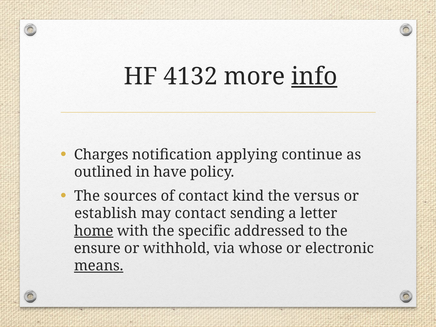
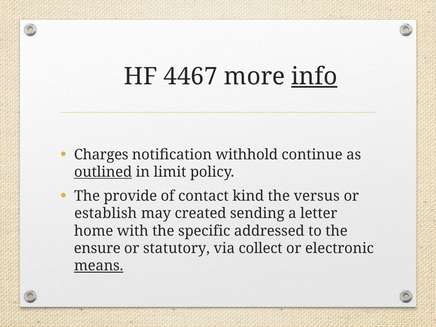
4132: 4132 -> 4467 (191, 76)
applying: applying -> withhold (247, 155)
outlined underline: none -> present (103, 172)
have: have -> limit (170, 172)
sources: sources -> provide (130, 196)
may contact: contact -> created (200, 213)
home underline: present -> none (94, 231)
withhold: withhold -> statutory (176, 248)
whose: whose -> collect (261, 248)
